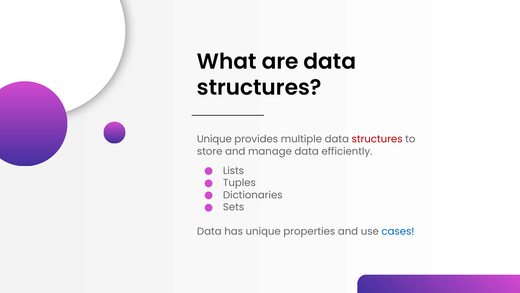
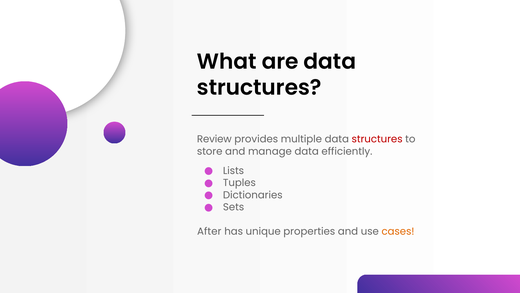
Unique: Unique -> Review (214, 139)
Data: Data -> After (209, 231)
cases colour: blue -> orange (398, 231)
